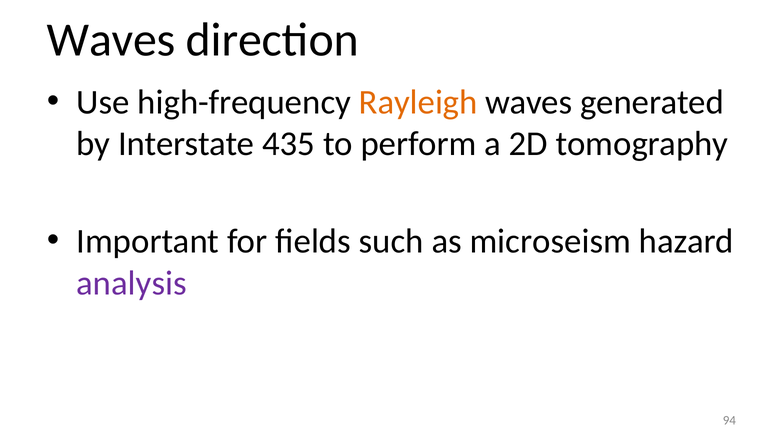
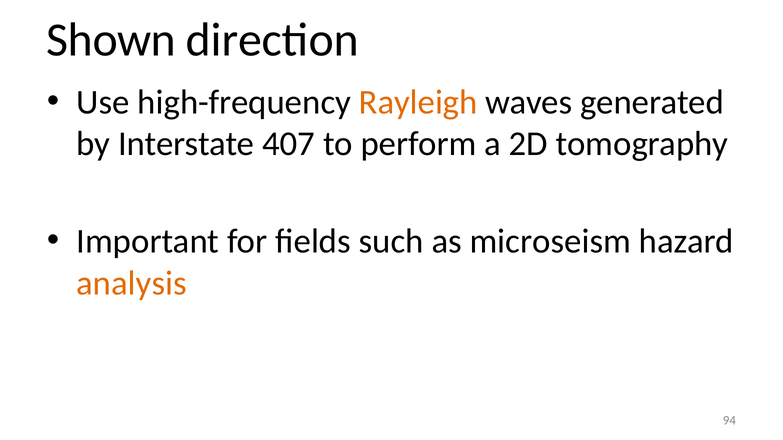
Waves: Waves -> Shown (111, 40)
435: 435 -> 407 (289, 144)
analysis colour: purple -> orange (132, 283)
